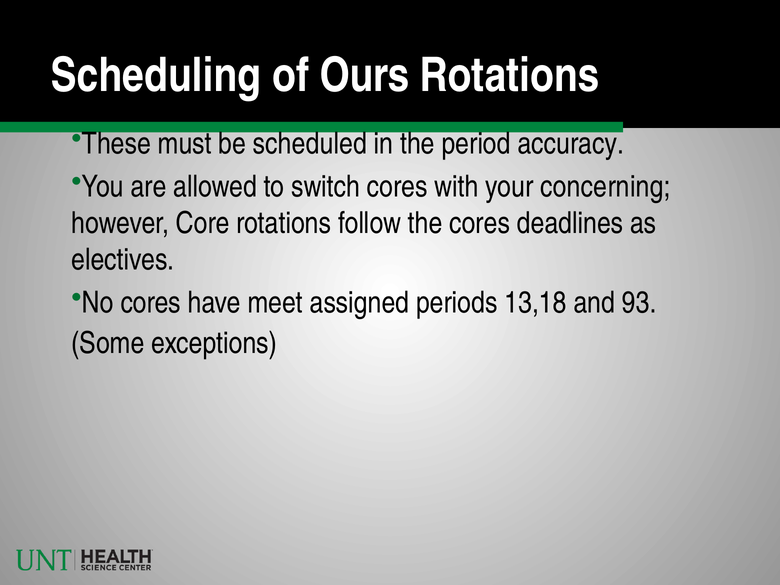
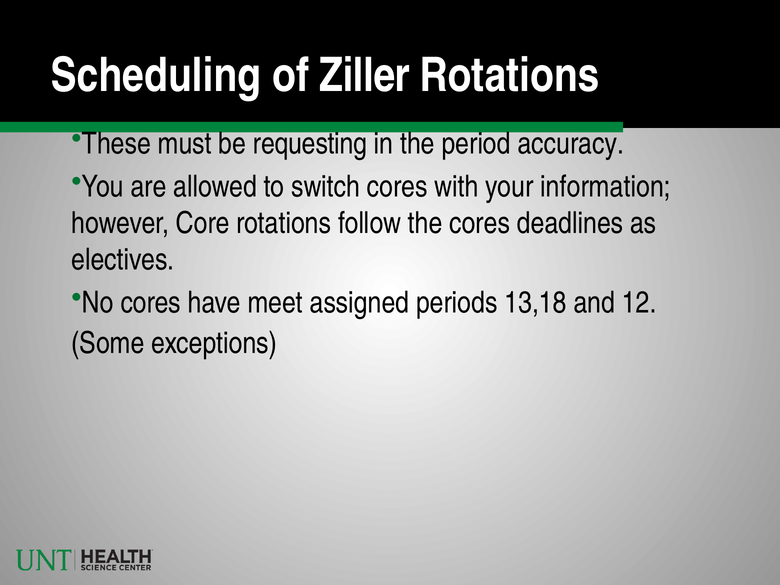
Ours: Ours -> Ziller (365, 76)
scheduled: scheduled -> requesting (310, 144)
concerning: concerning -> information (605, 187)
93: 93 -> 12 (639, 303)
